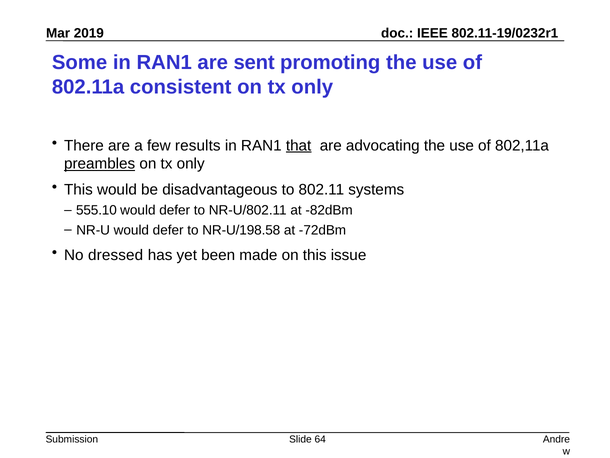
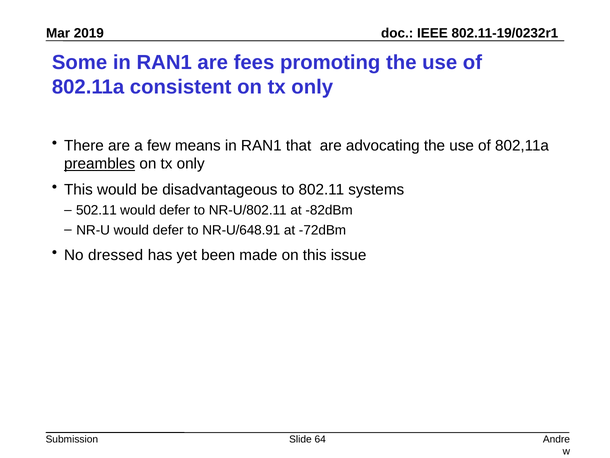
sent: sent -> fees (254, 62)
results: results -> means (198, 145)
that underline: present -> none (299, 145)
555.10: 555.10 -> 502.11 (96, 210)
NR-U/198.58: NR-U/198.58 -> NR-U/648.91 (241, 230)
